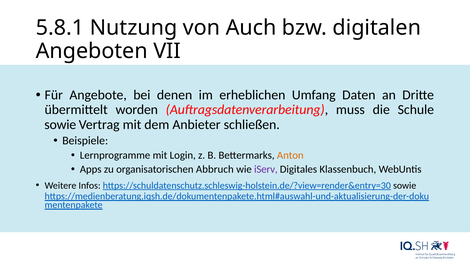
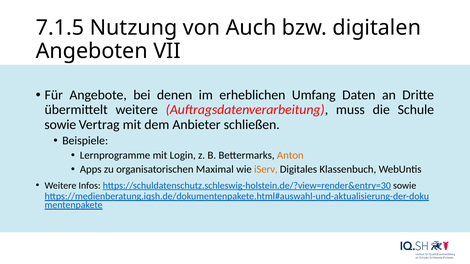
5.8.1: 5.8.1 -> 7.1.5 (60, 28)
übermittelt worden: worden -> weitere (137, 110)
Abbruch: Abbruch -> Maximal (215, 170)
iServ colour: purple -> orange (266, 170)
